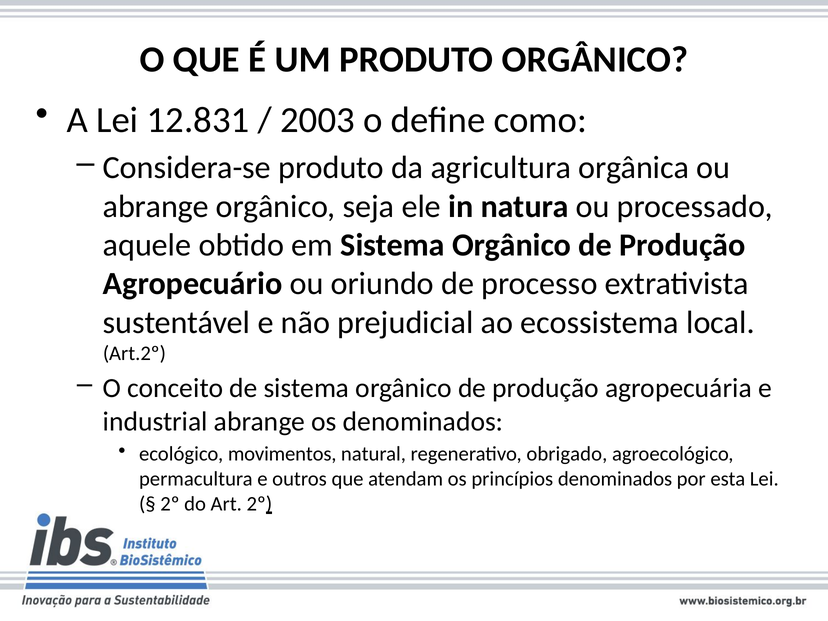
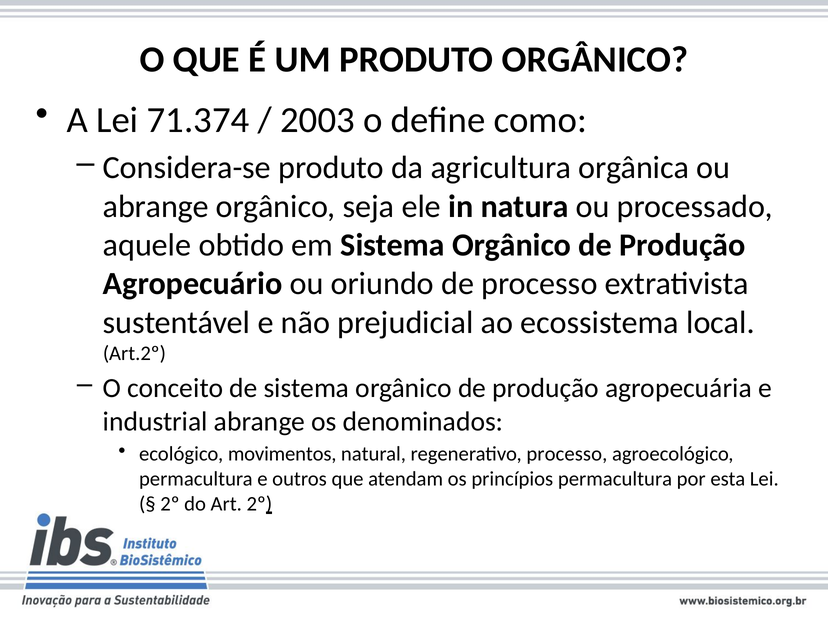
12.831: 12.831 -> 71.374 (198, 120)
regenerativo obrigado: obrigado -> processo (567, 454)
princípios denominados: denominados -> permacultura (615, 479)
